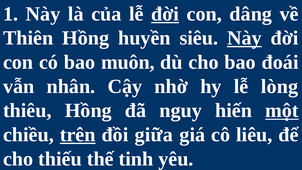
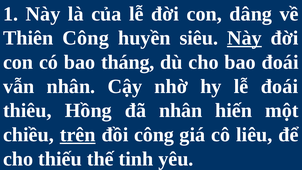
đời underline: present -> none (165, 14)
Thiên Hồng: Hồng -> Công (86, 38)
muôn: muôn -> tháng (128, 62)
lễ lòng: lòng -> đoái (280, 86)
đã nguy: nguy -> nhân (181, 110)
một underline: present -> none (282, 110)
đồi giữa: giữa -> công (154, 135)
